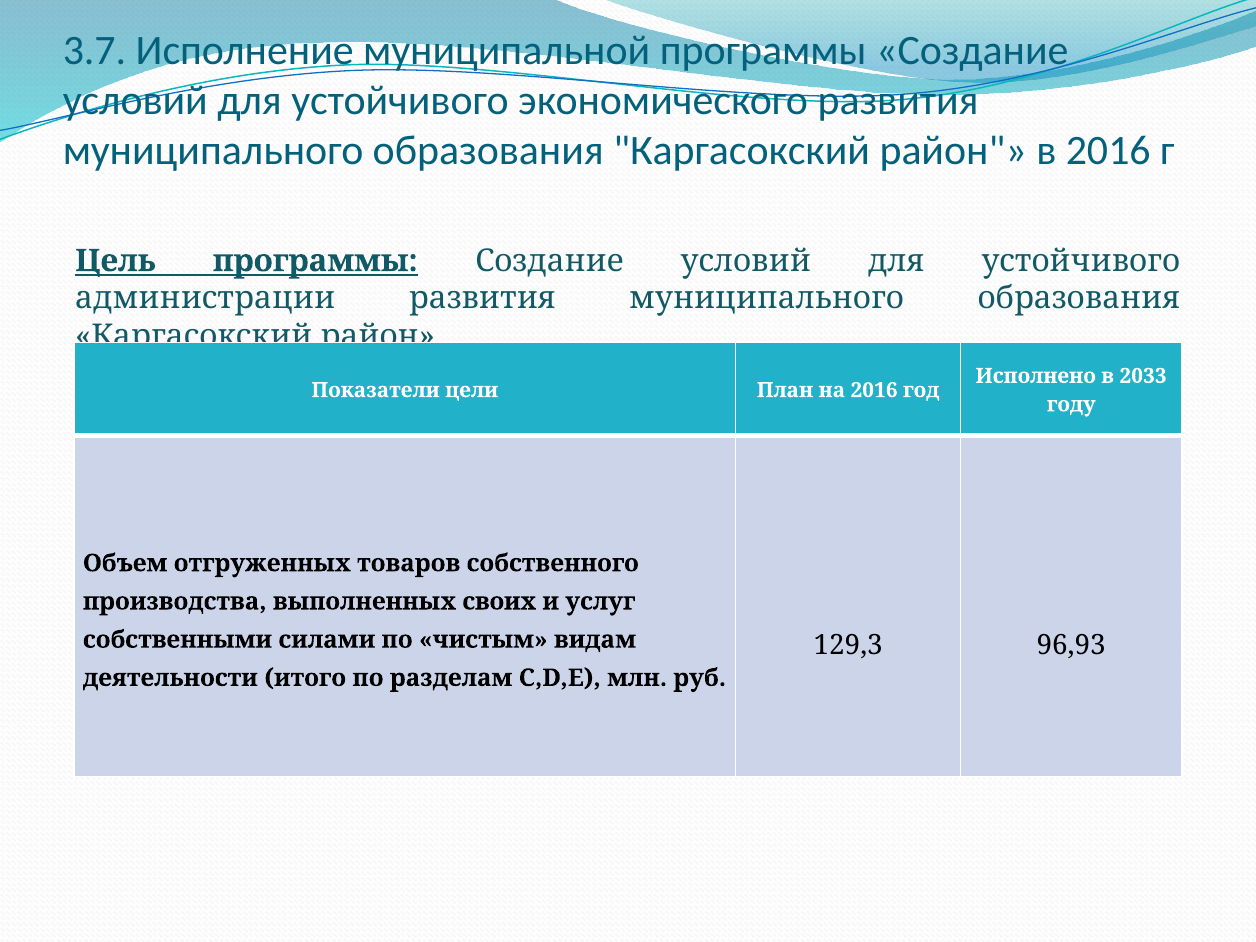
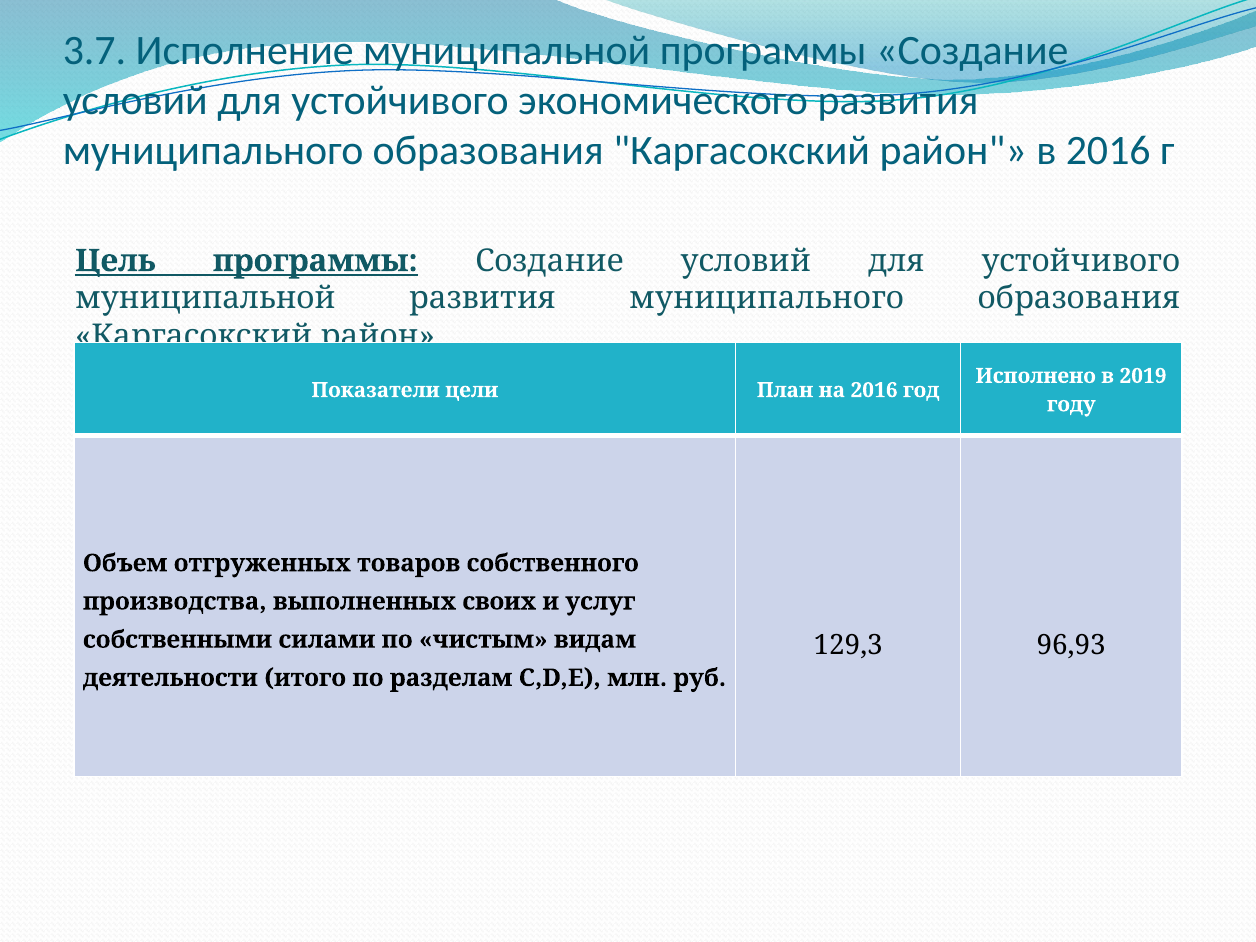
администрации: администрации -> муниципальной (205, 298)
2033: 2033 -> 2019 (1143, 376)
